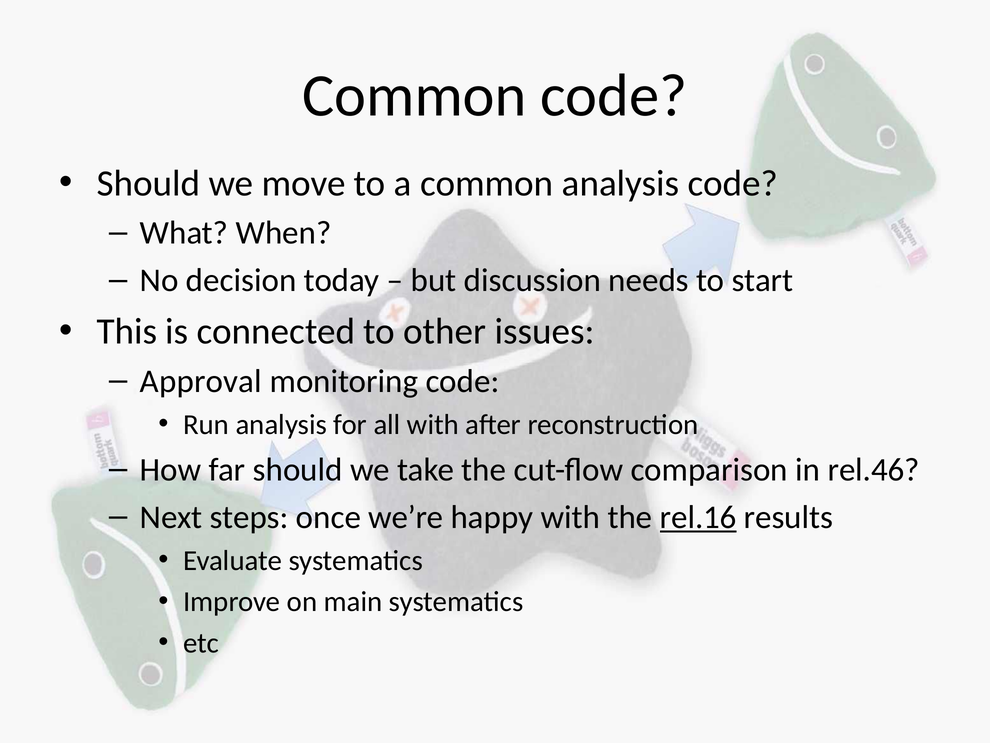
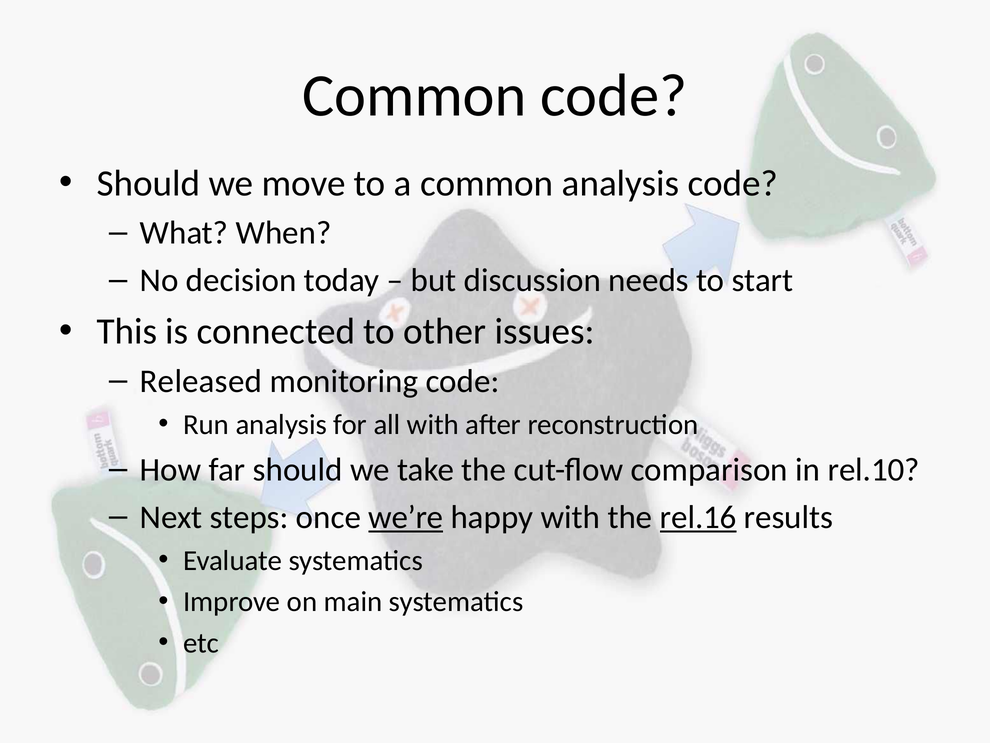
Approval: Approval -> Released (201, 381)
rel.46: rel.46 -> rel.10 (874, 469)
we’re underline: none -> present (406, 517)
